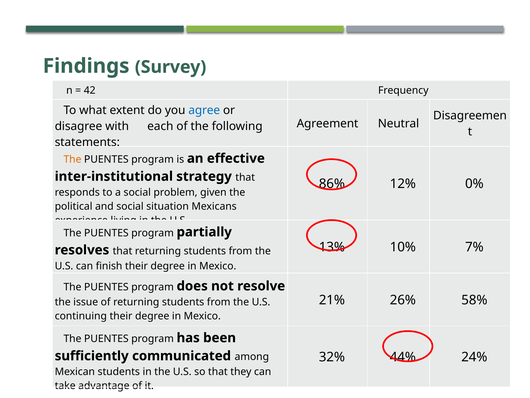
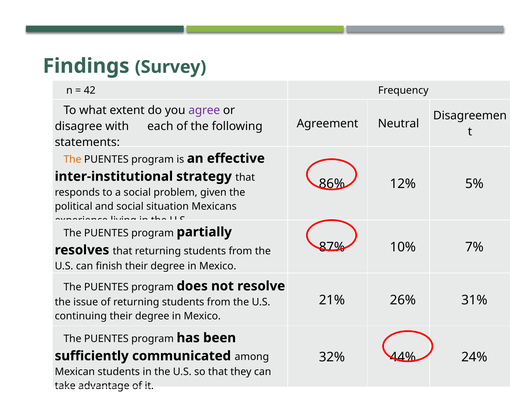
agree colour: blue -> purple (204, 110)
0%: 0% -> 5% (474, 184)
13%: 13% -> 87% (332, 247)
58%: 58% -> 31% (474, 300)
